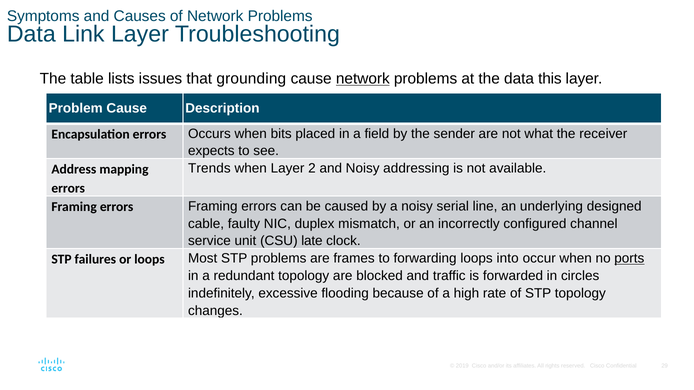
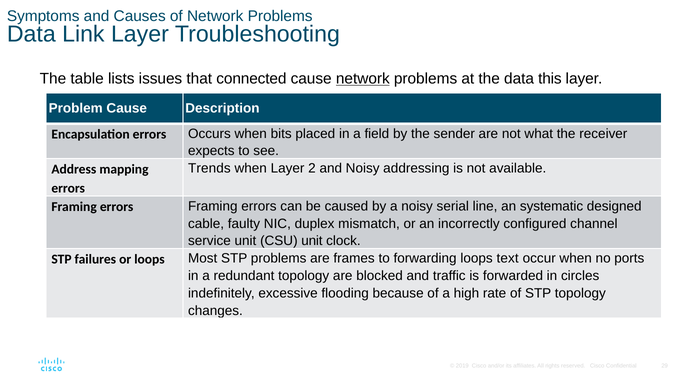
grounding: grounding -> connected (251, 79)
underlying: underlying -> systematic (552, 206)
CSU late: late -> unit (312, 241)
into: into -> text (508, 259)
ports underline: present -> none (629, 259)
